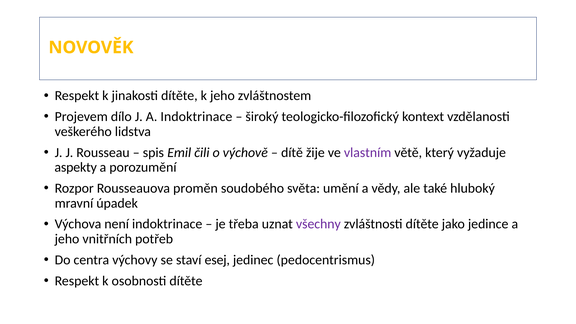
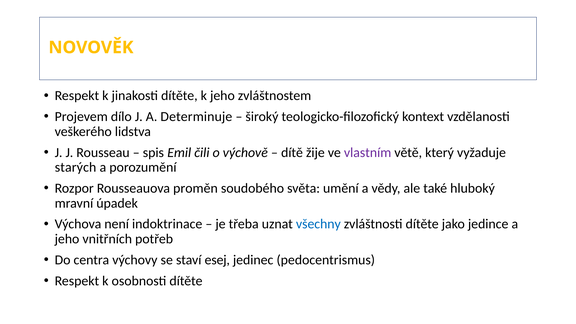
A Indoktrinace: Indoktrinace -> Determinuje (196, 117)
aspekty: aspekty -> starých (76, 167)
všechny colour: purple -> blue (318, 224)
